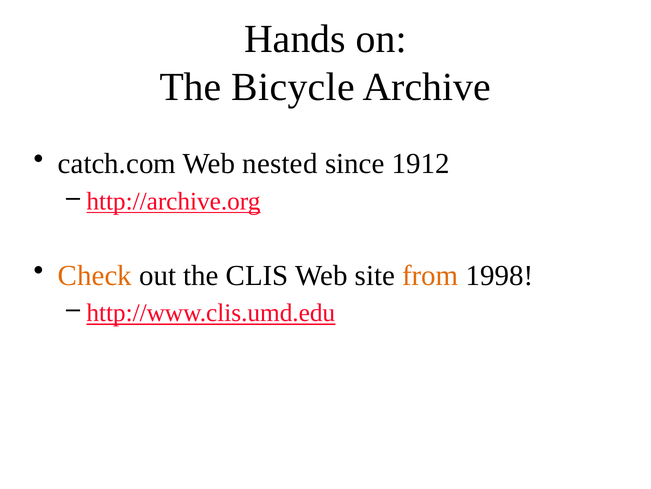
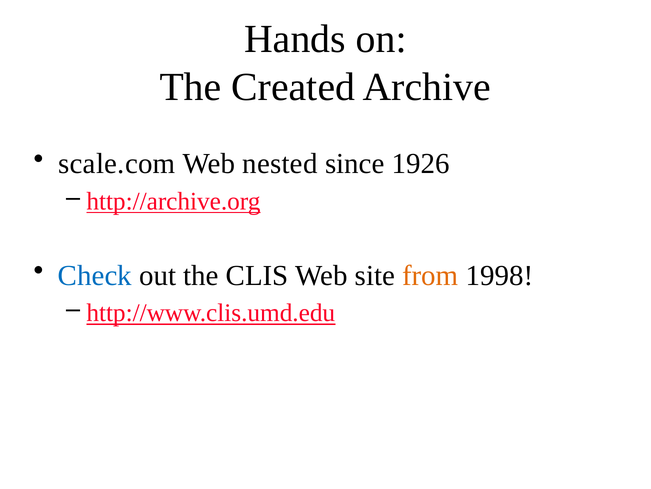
Bicycle: Bicycle -> Created (293, 87)
catch.com: catch.com -> scale.com (117, 164)
1912: 1912 -> 1926 (421, 164)
Check colour: orange -> blue (95, 275)
